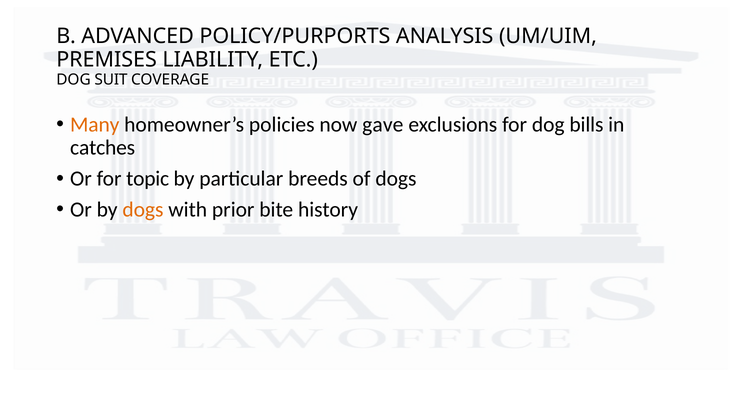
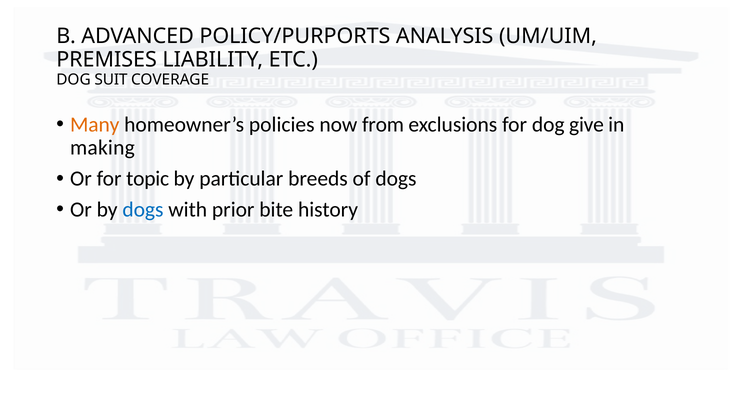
gave: gave -> from (383, 125)
bills: bills -> give (587, 125)
catches: catches -> making (102, 148)
dogs colour: orange -> blue (143, 210)
